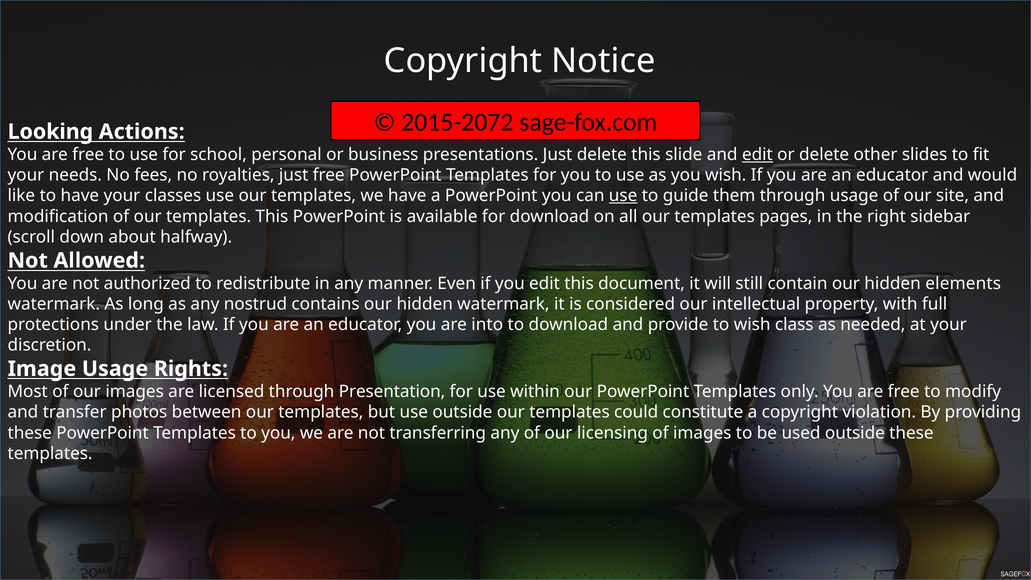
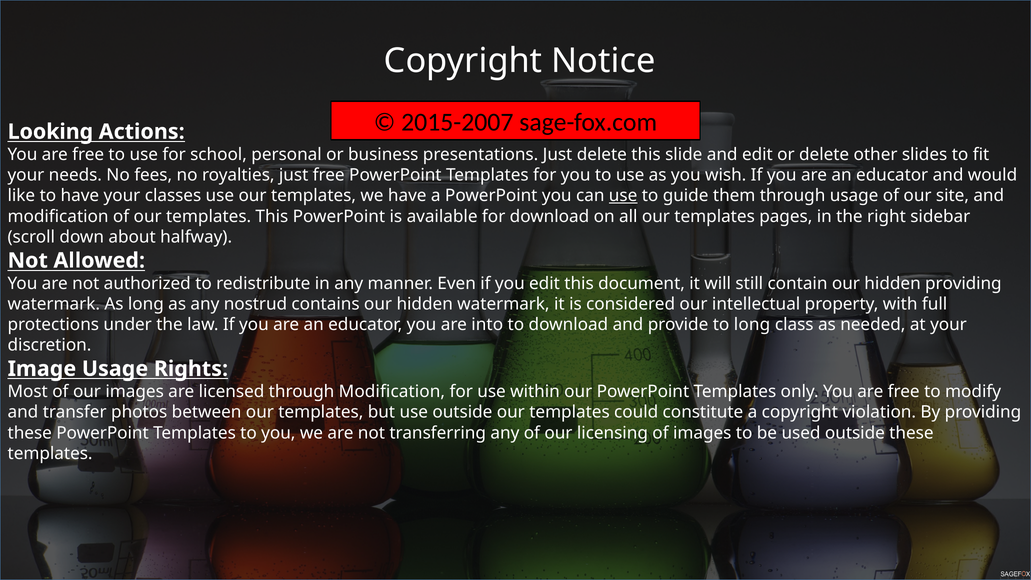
2015-2072: 2015-2072 -> 2015-2007 (457, 122)
edit underline: present -> none (757, 155)
hidden elements: elements -> providing (963, 283)
to wish: wish -> long (752, 325)
through Presentation: Presentation -> Modification (392, 392)
